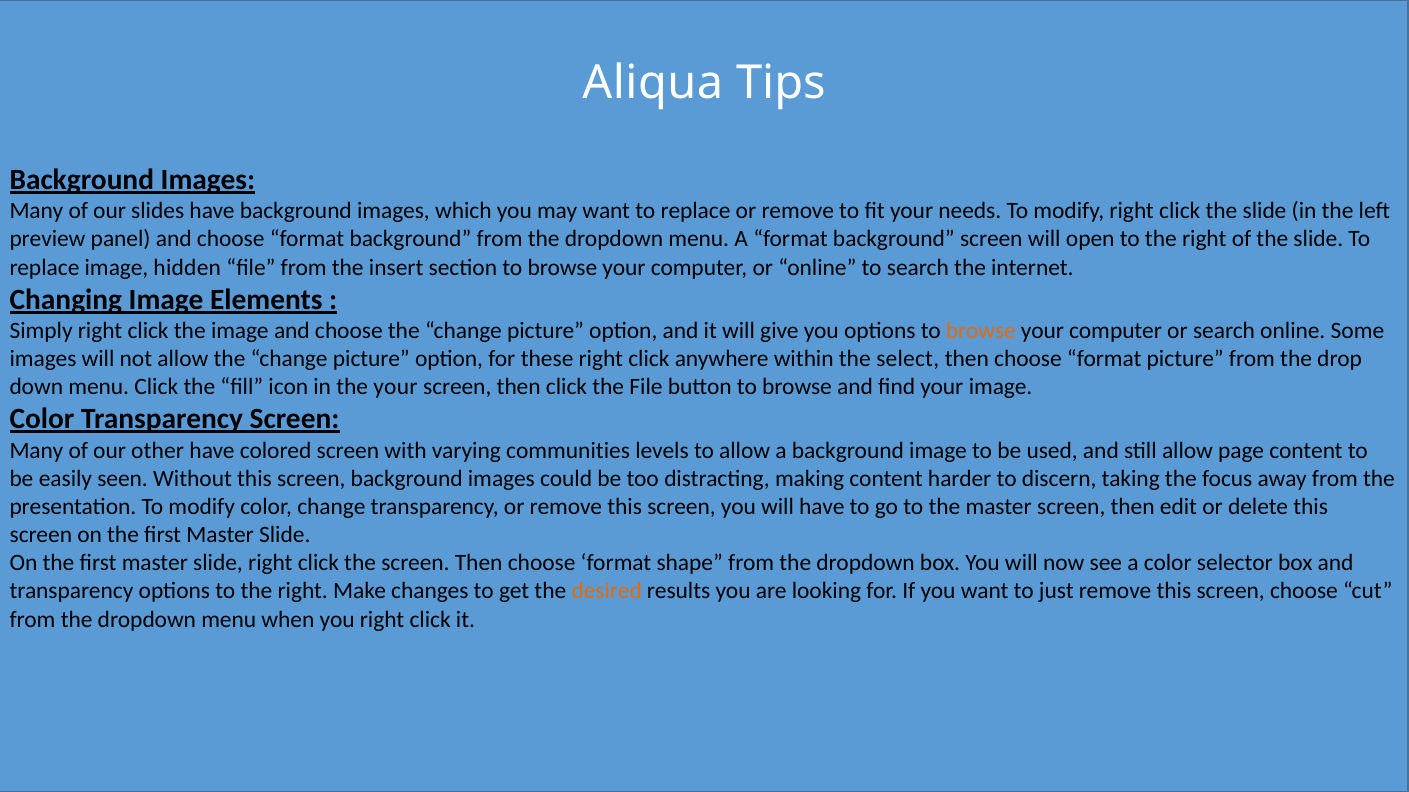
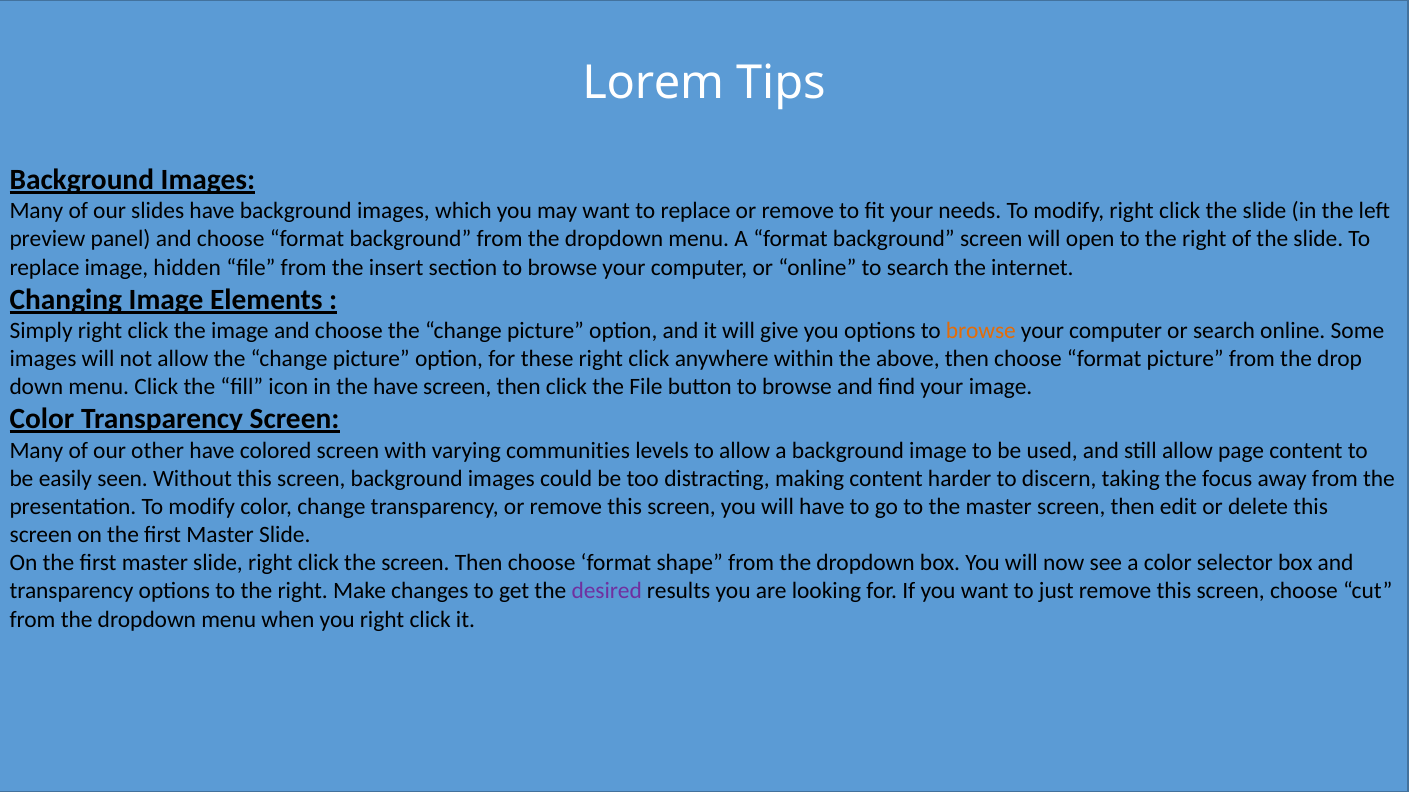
Aliqua: Aliqua -> Lorem (653, 83)
select: select -> above (908, 359)
the your: your -> have (396, 387)
desired colour: orange -> purple (607, 592)
